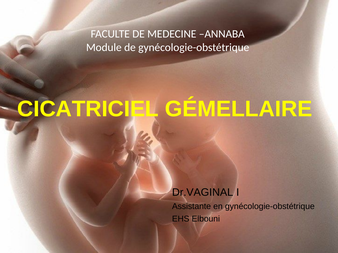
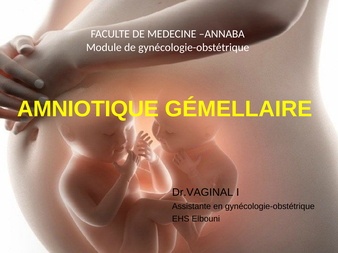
CICATRICIEL: CICATRICIEL -> AMNIOTIQUE (88, 109)
